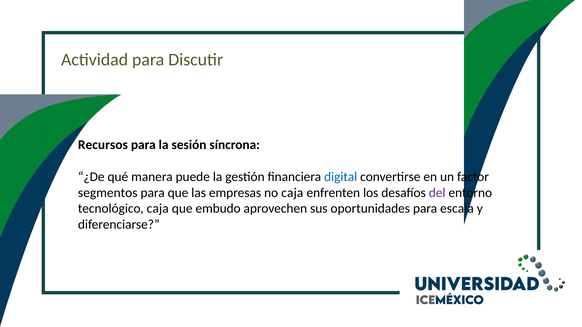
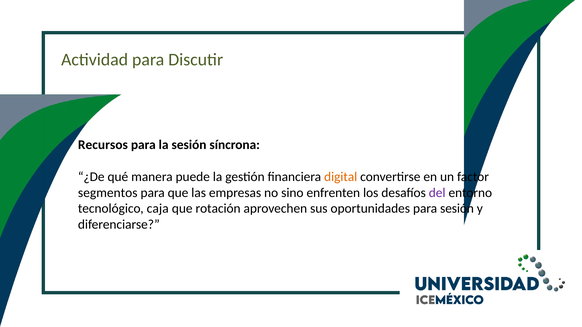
digital colour: blue -> orange (341, 177)
no caja: caja -> sino (292, 193)
embudo: embudo -> rotación (218, 209)
para escala: escala -> sesión (457, 209)
